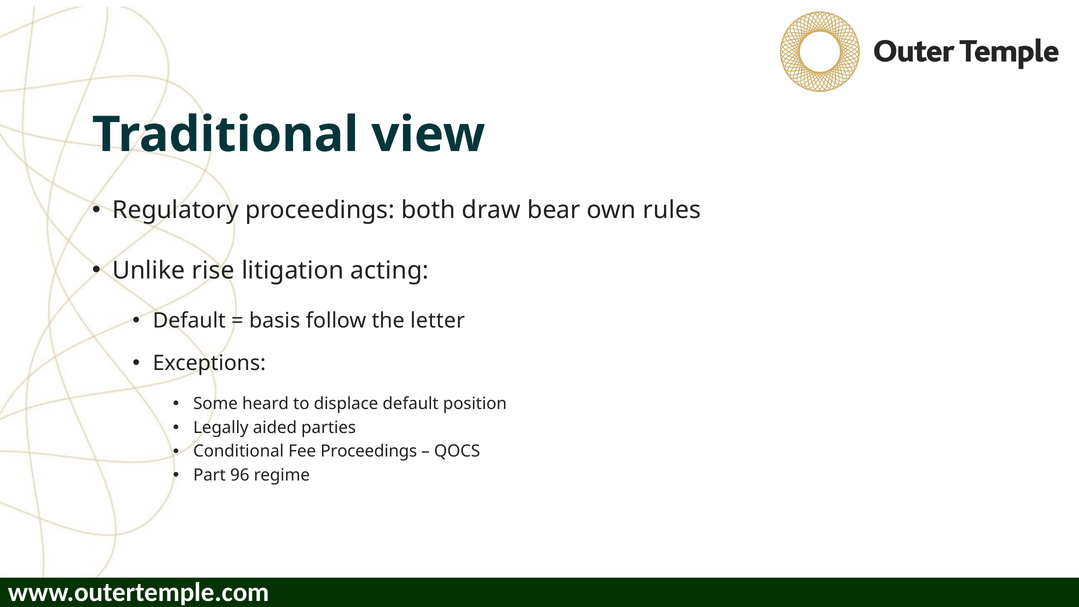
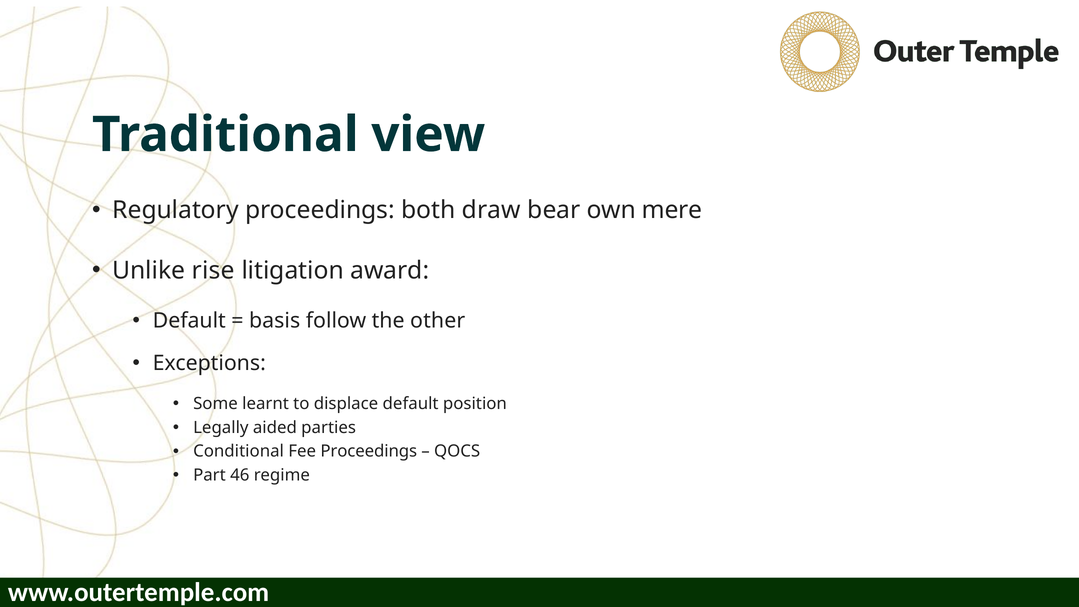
rules: rules -> mere (672, 210)
acting: acting -> award (390, 270)
letter: letter -> other (438, 321)
heard: heard -> learnt (266, 404)
96: 96 -> 46 (240, 475)
